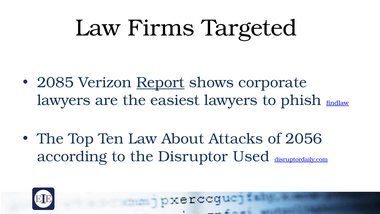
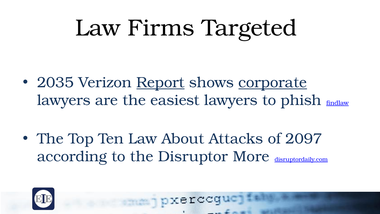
2085: 2085 -> 2035 (55, 82)
corporate underline: none -> present (273, 82)
2056: 2056 -> 2097 (304, 139)
Used: Used -> More (251, 156)
